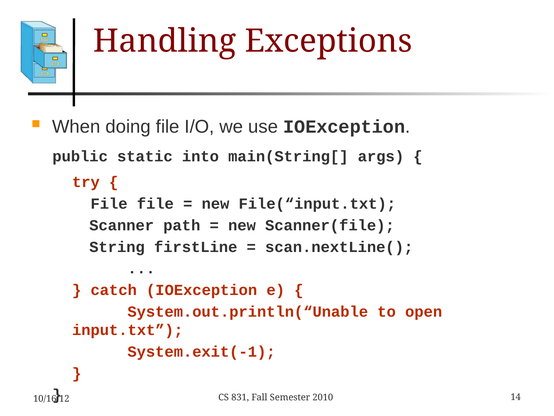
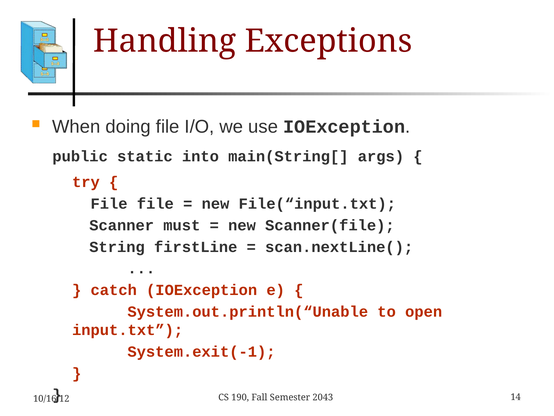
path: path -> must (182, 225)
831: 831 -> 190 (240, 397)
2010: 2010 -> 2043 (323, 397)
